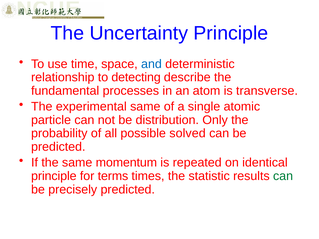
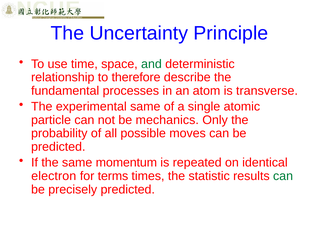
and colour: blue -> green (151, 64)
detecting: detecting -> therefore (136, 77)
distribution: distribution -> mechanics (167, 120)
solved: solved -> moves (188, 134)
principle: principle -> electron (54, 176)
